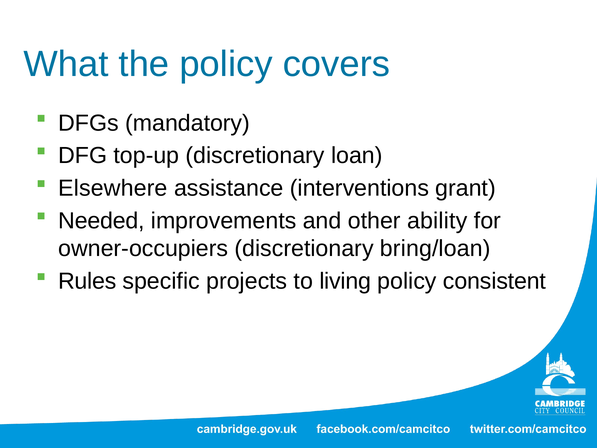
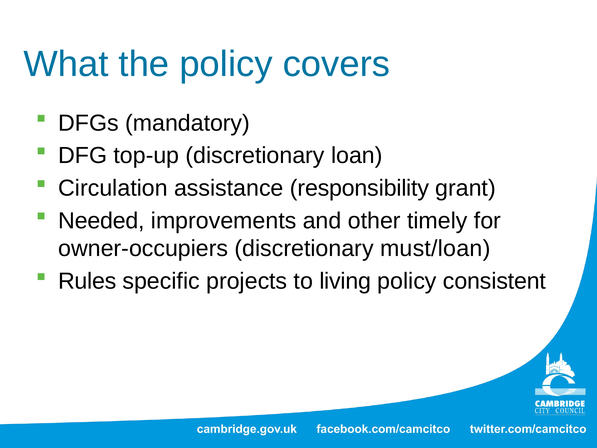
Elsewhere: Elsewhere -> Circulation (113, 188)
interventions: interventions -> responsibility (360, 188)
ability: ability -> timely (437, 221)
bring/loan: bring/loan -> must/loan (435, 248)
